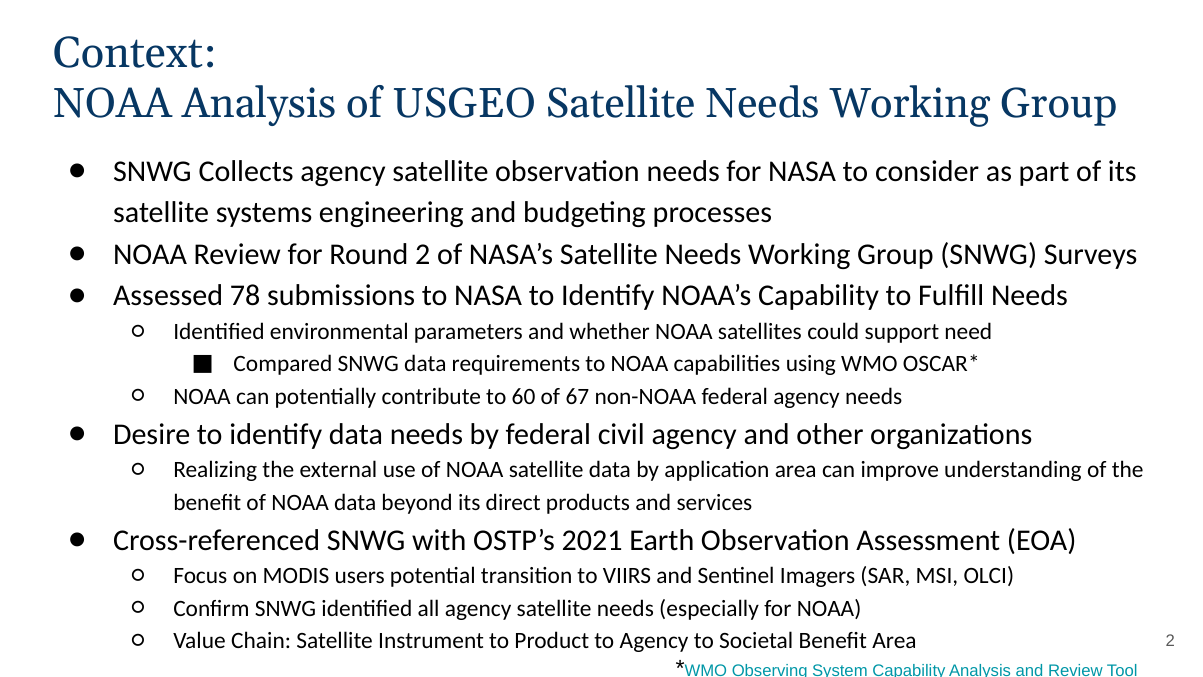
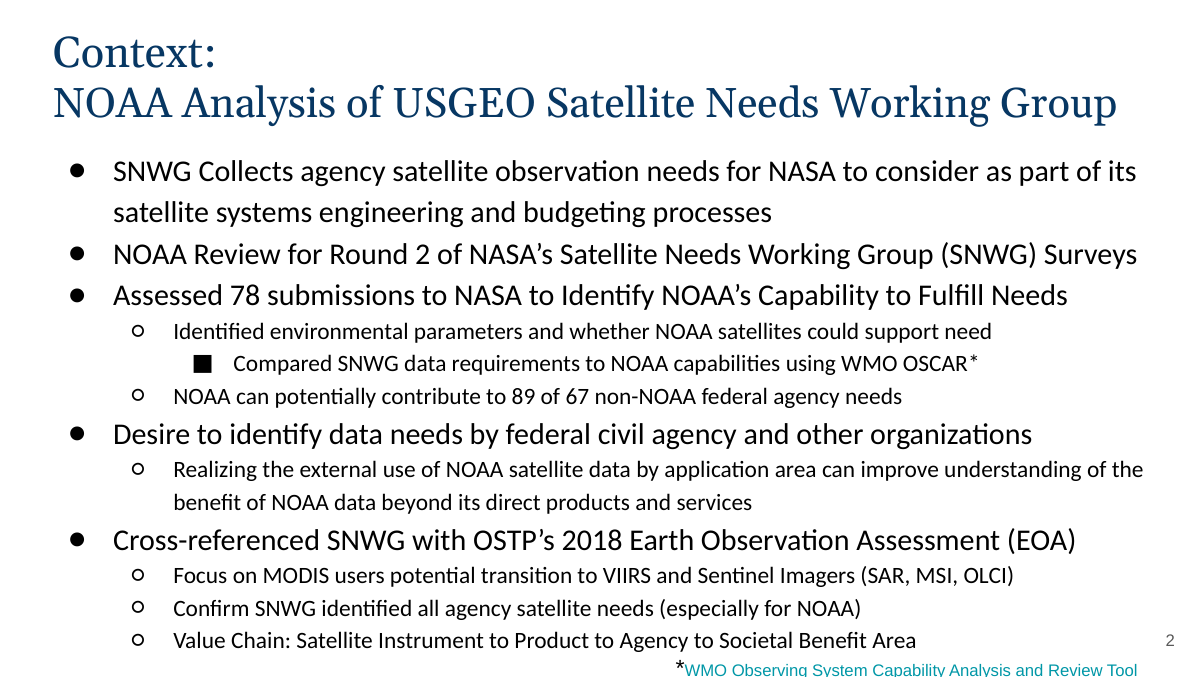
60: 60 -> 89 (524, 396)
2021: 2021 -> 2018 (592, 540)
